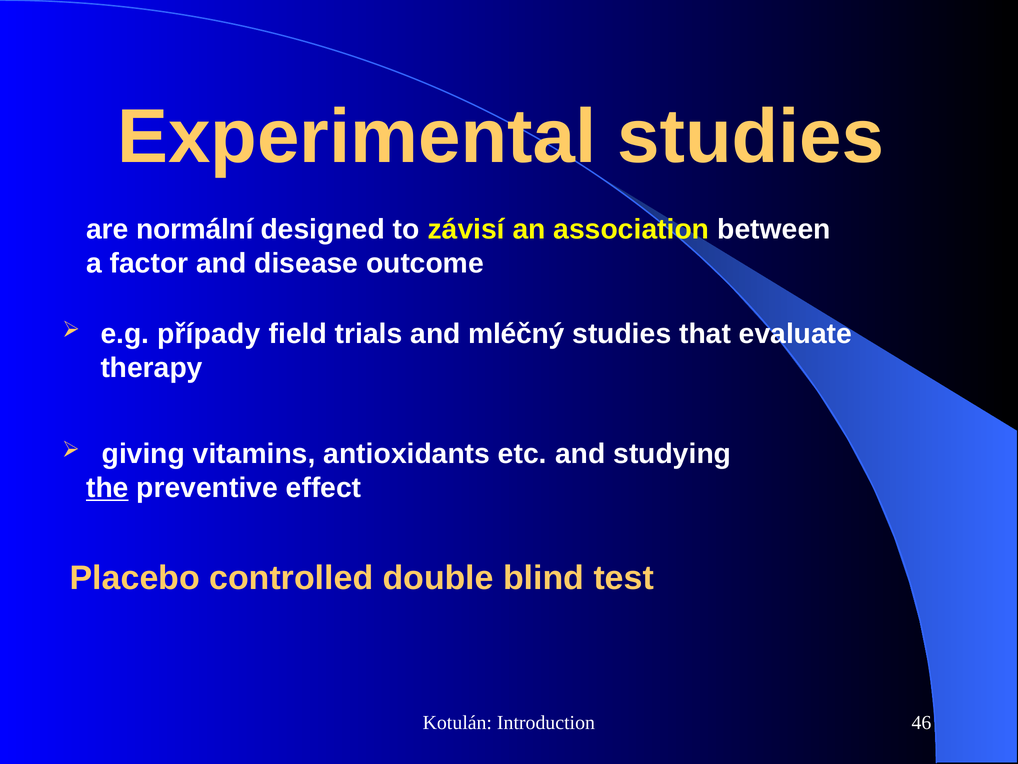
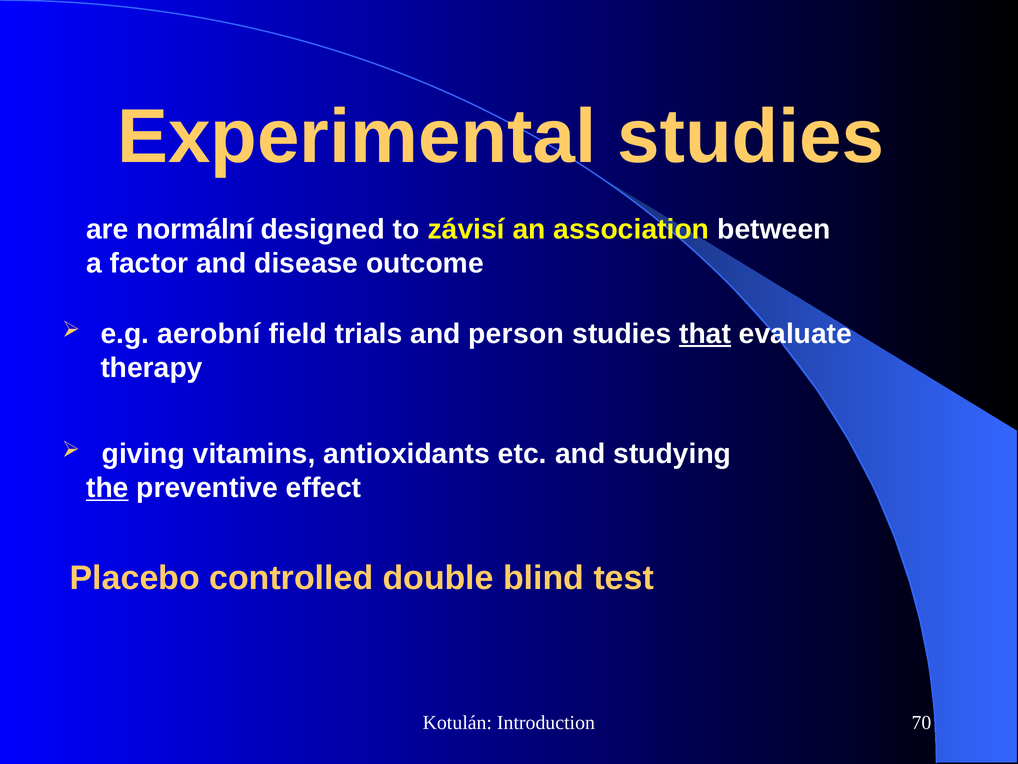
případy: případy -> aerobní (209, 334)
mléčný: mléčný -> person (516, 334)
that underline: none -> present (705, 334)
46: 46 -> 70 (921, 722)
